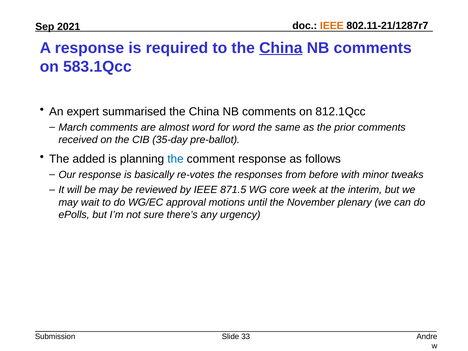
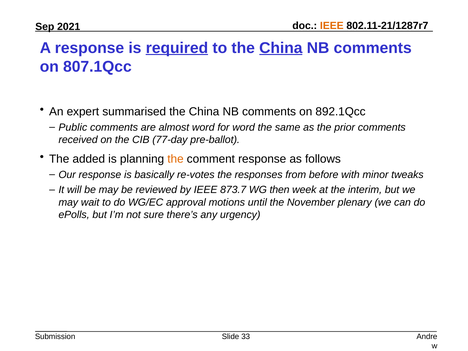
required underline: none -> present (177, 48)
583.1Qcc: 583.1Qcc -> 807.1Qcc (97, 67)
812.1Qcc: 812.1Qcc -> 892.1Qcc (341, 112)
March: March -> Public (73, 127)
35-day: 35-day -> 77-day (170, 140)
the colour: blue -> orange (175, 159)
871.5: 871.5 -> 873.7 (233, 190)
core: core -> then (280, 190)
